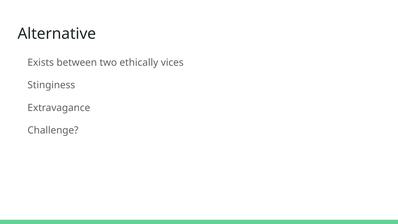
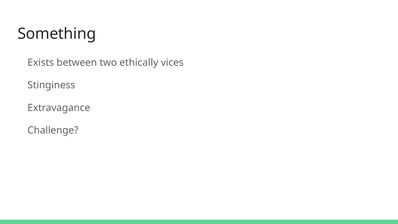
Alternative: Alternative -> Something (57, 34)
